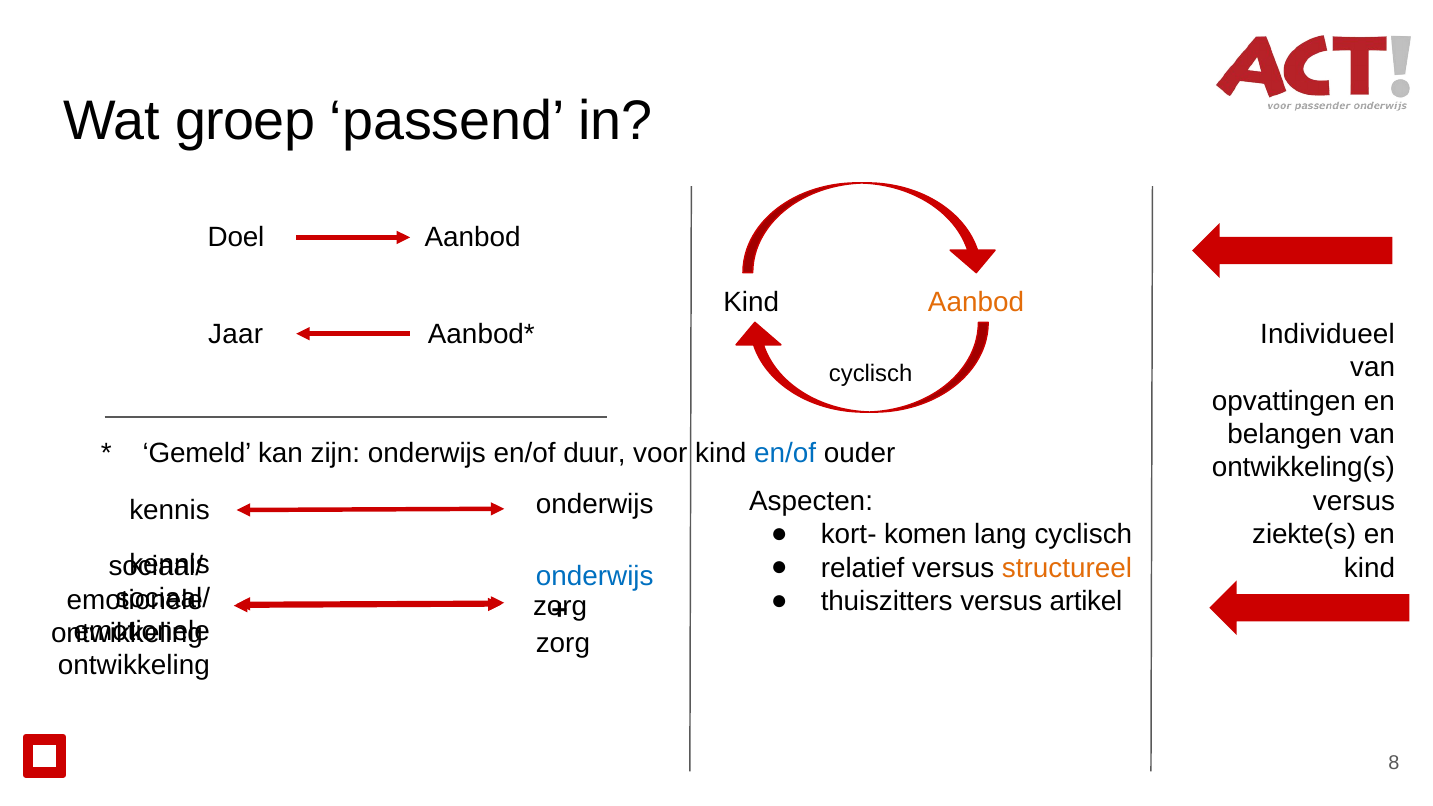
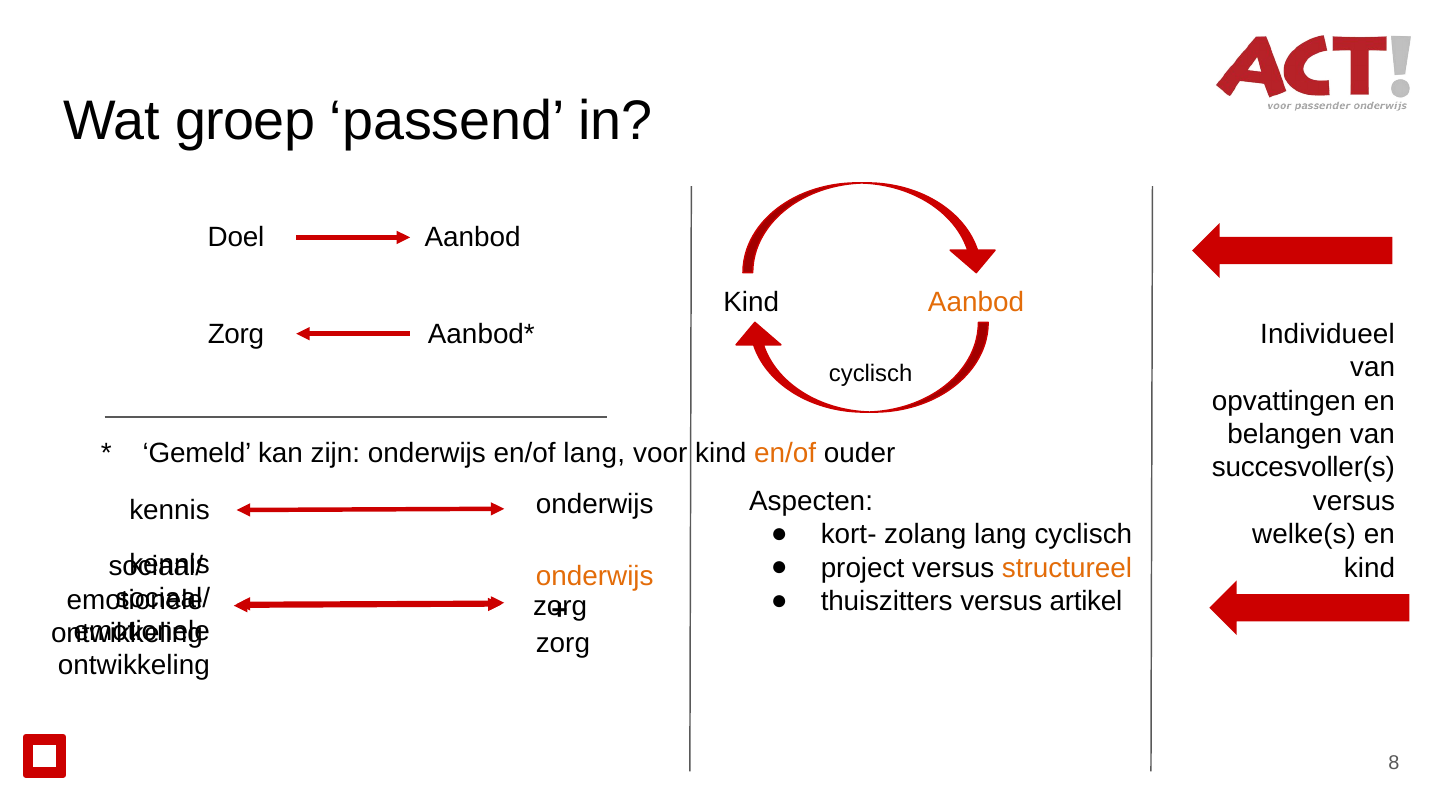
Jaar: Jaar -> Zorg (236, 334)
en/of duur: duur -> lang (594, 453)
en/of colour: blue -> orange (785, 453)
ontwikkeling(s: ontwikkeling(s -> succesvoller(s (1303, 468)
komen: komen -> zolang (925, 535)
ziekte(s: ziekte(s -> welke(s (1304, 535)
relatief: relatief -> project (863, 568)
onderwijs colour: blue -> orange (595, 577)
